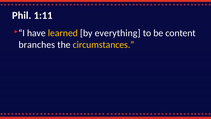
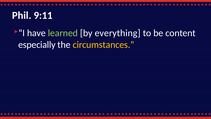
1:11: 1:11 -> 9:11 (43, 15)
learned colour: yellow -> light green (63, 33)
branches: branches -> especially (37, 45)
